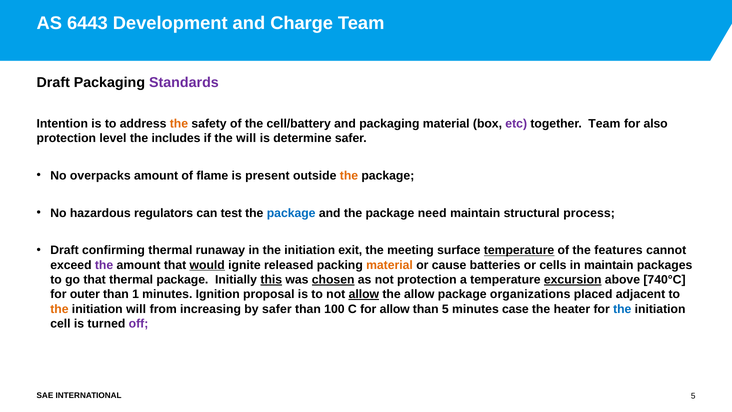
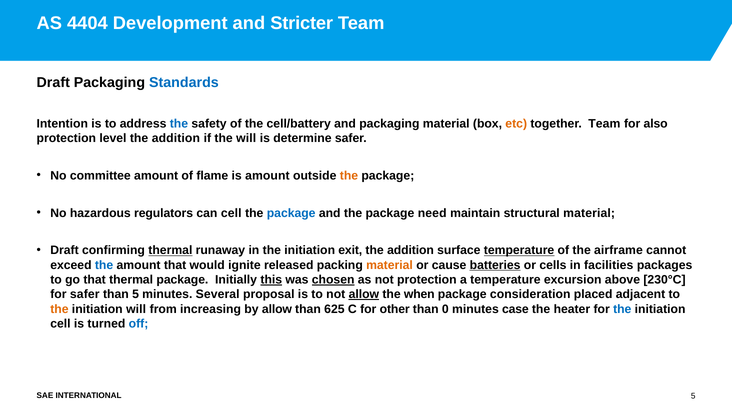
6443: 6443 -> 4404 (87, 23)
Charge: Charge -> Stricter (302, 23)
Standards colour: purple -> blue (184, 82)
the colour: orange -> blue (179, 123)
etc colour: purple -> orange (516, 123)
includes: includes -> addition (176, 138)
overpacks: overpacks -> committee (100, 175)
is present: present -> amount (267, 175)
can test: test -> cell (231, 213)
structural process: process -> material (589, 213)
thermal underline: none -> present (170, 250)
meeting: meeting -> addition (411, 250)
features: features -> airframe (618, 250)
the colour: purple -> blue (104, 265)
would underline: present -> none (207, 265)
batteries underline: none -> present (495, 265)
in maintain: maintain -> facilities (609, 265)
excursion underline: present -> none (573, 280)
740°C: 740°C -> 230°C (664, 280)
for outer: outer -> safer (85, 294)
than 1: 1 -> 5 (136, 294)
Ignition: Ignition -> Several (218, 294)
the allow: allow -> when (419, 294)
organizations: organizations -> consideration (530, 294)
by safer: safer -> allow (277, 309)
100: 100 -> 625 (334, 309)
for allow: allow -> other (395, 309)
than 5: 5 -> 0 (445, 309)
off colour: purple -> blue (139, 323)
